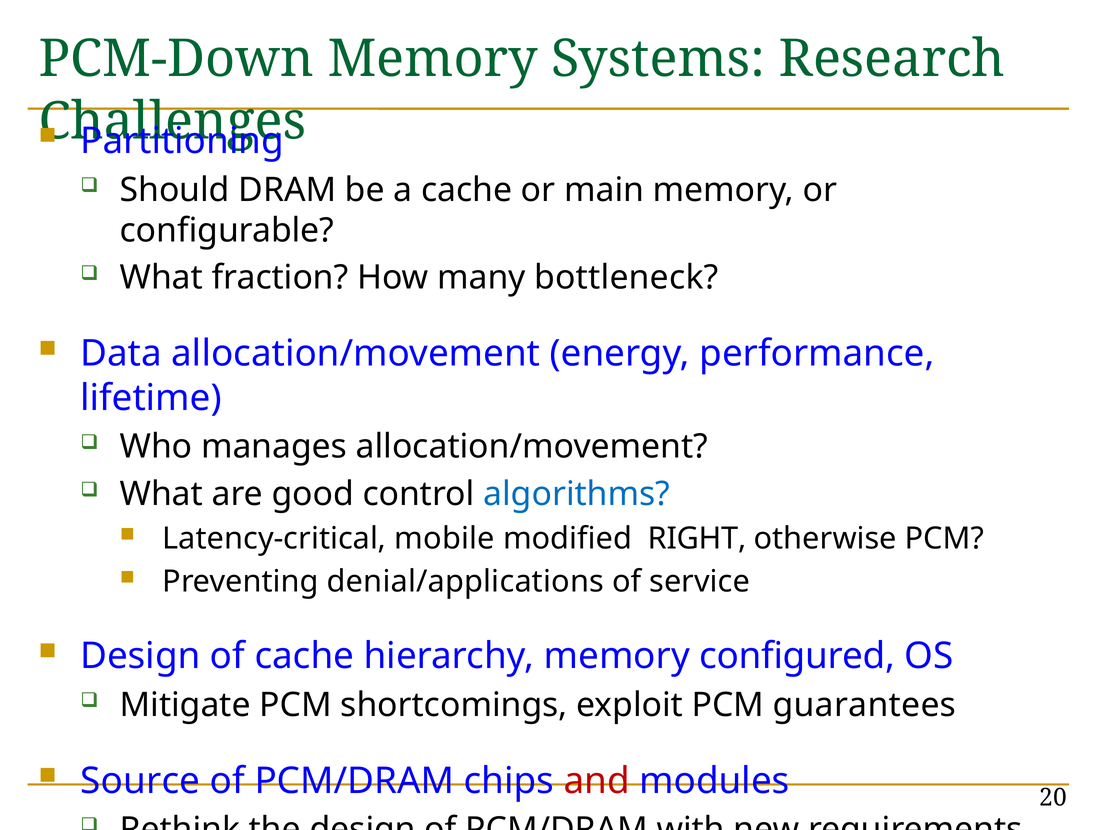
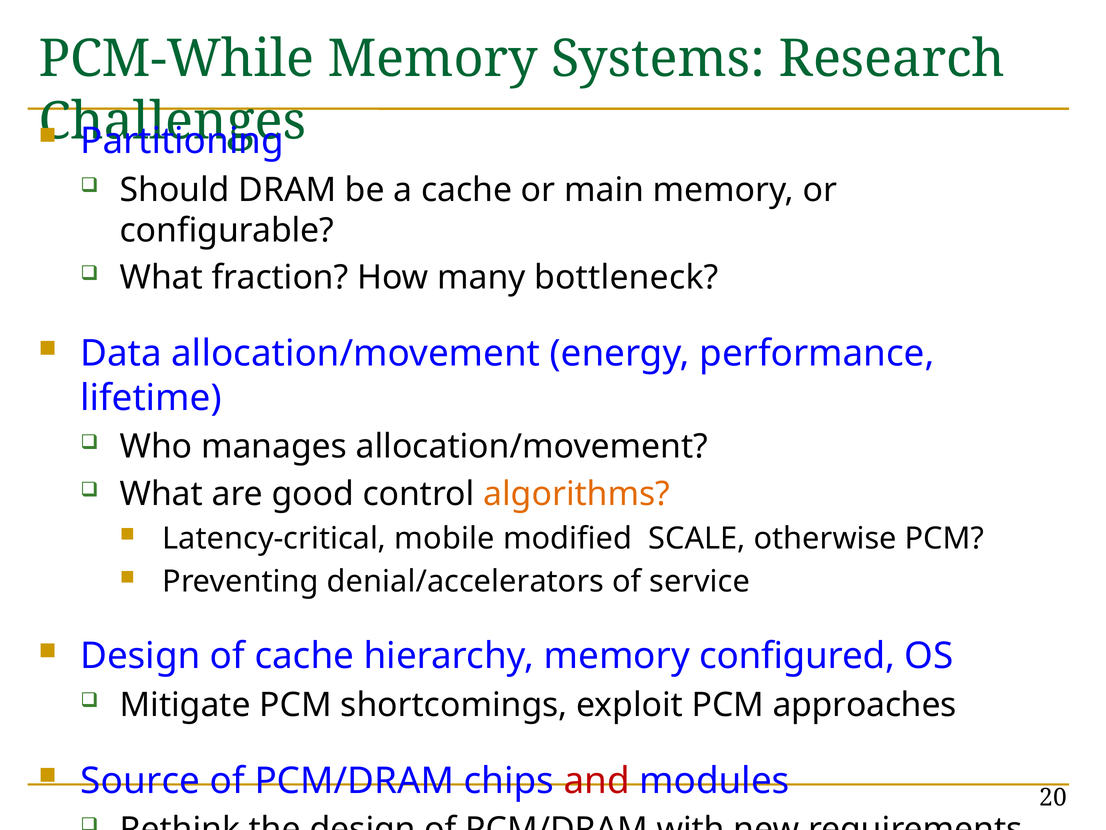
PCM-Down: PCM-Down -> PCM-While (176, 59)
algorithms colour: blue -> orange (577, 494)
RIGHT: RIGHT -> SCALE (697, 538)
denial/applications: denial/applications -> denial/accelerators (465, 581)
guarantees: guarantees -> approaches (865, 705)
